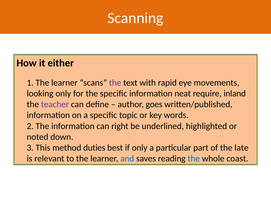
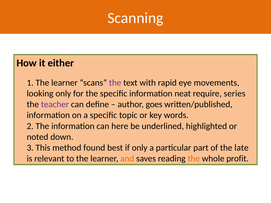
inland: inland -> series (235, 94)
right: right -> here (120, 126)
duties: duties -> found (94, 148)
and colour: blue -> orange (127, 159)
the colour: blue -> orange (194, 159)
coast: coast -> profit (238, 159)
